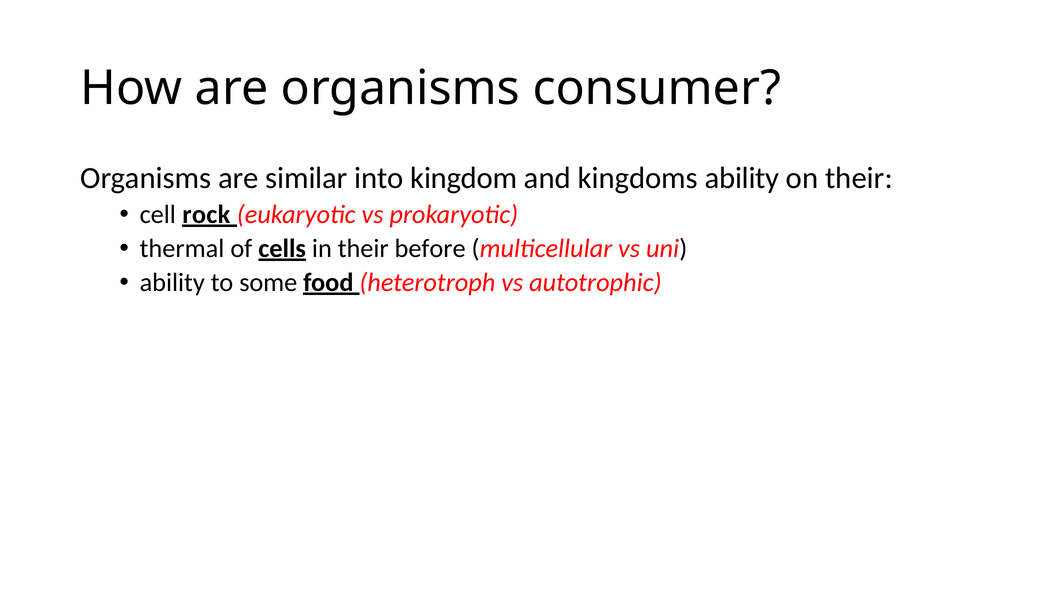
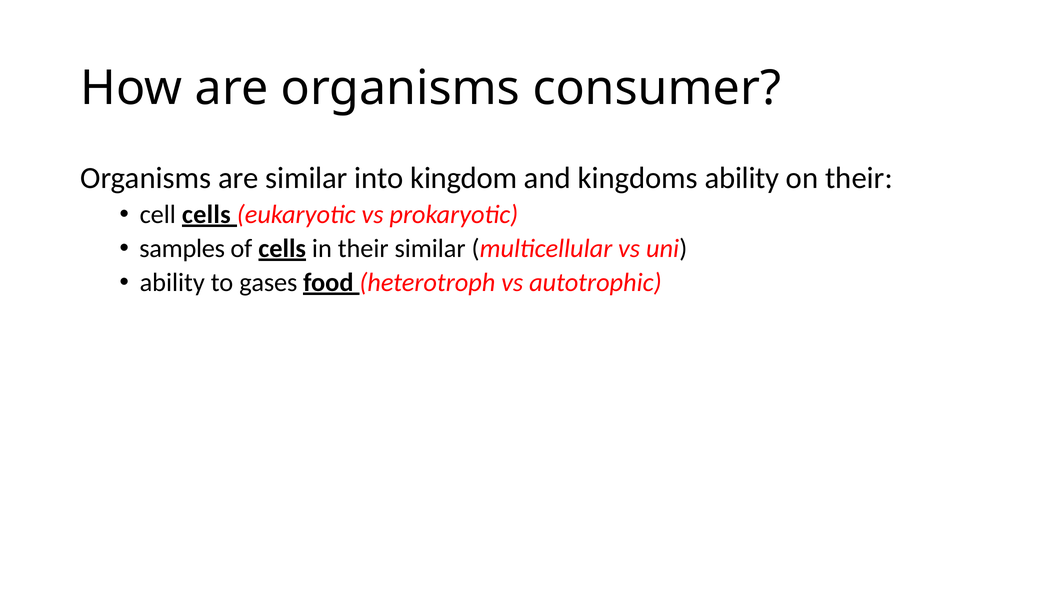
cell rock: rock -> cells (206, 215)
thermal: thermal -> samples (182, 248)
their before: before -> similar (430, 248)
some: some -> gases (268, 282)
